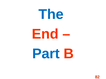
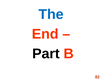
Part colour: blue -> black (46, 54)
